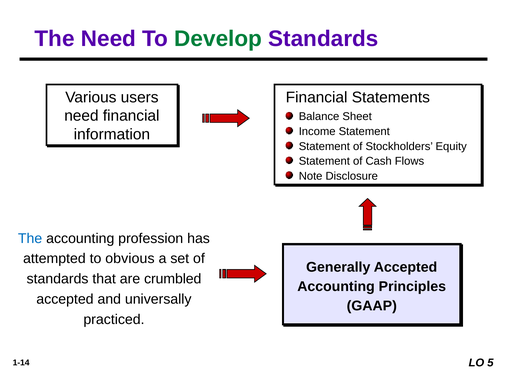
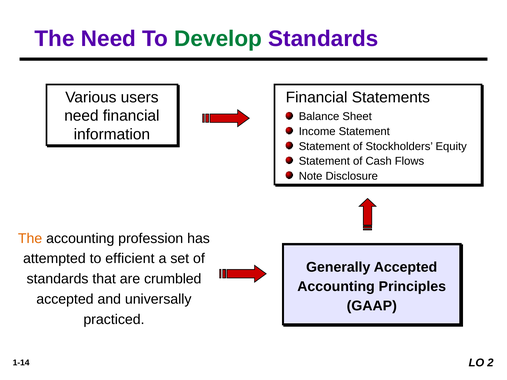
The colour: blue -> orange (30, 239)
obvious: obvious -> efﬁcient (130, 259)
5: 5 -> 2 (490, 363)
